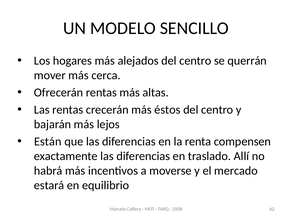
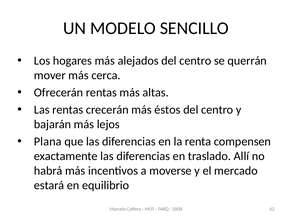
Están: Están -> Plana (48, 142)
